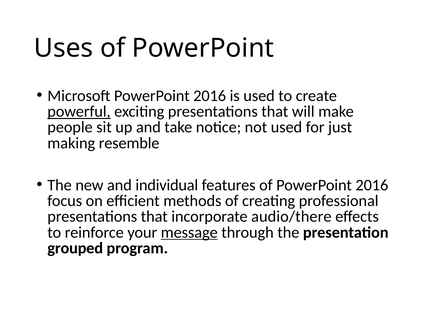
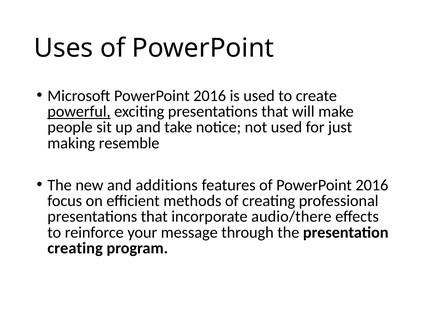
individual: individual -> additions (167, 185)
message underline: present -> none (189, 233)
grouped: grouped -> creating (75, 248)
